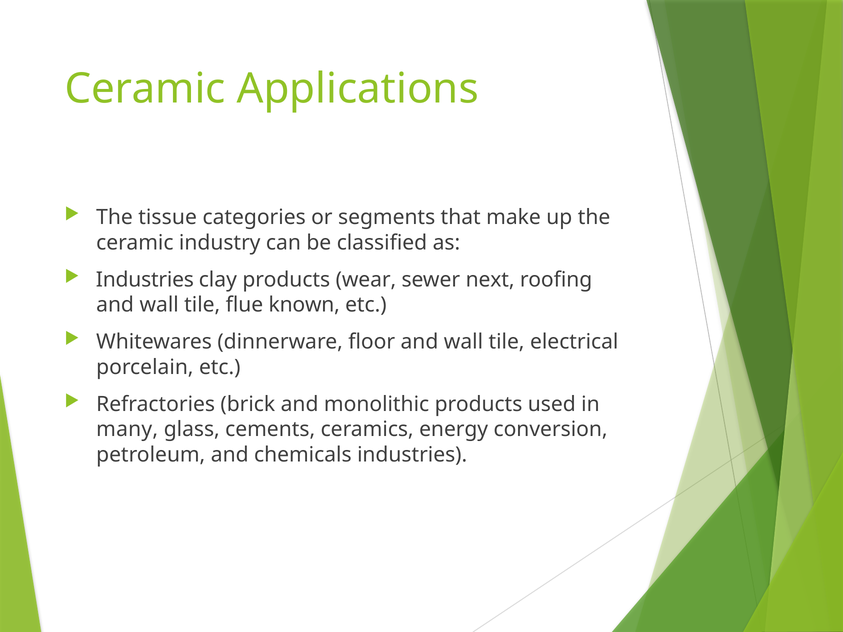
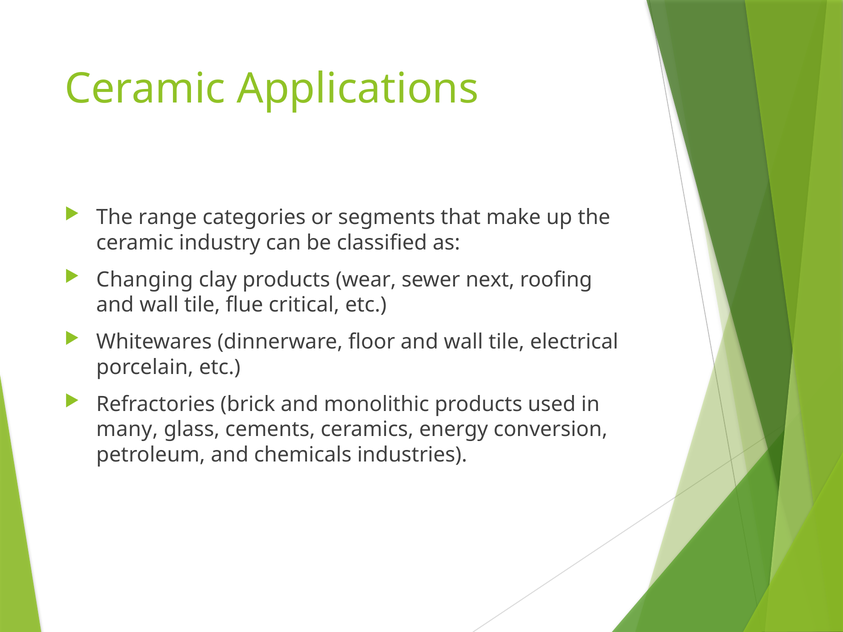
tissue: tissue -> range (168, 218)
Industries: Industries -> Changing (145, 280)
known: known -> critical (304, 305)
